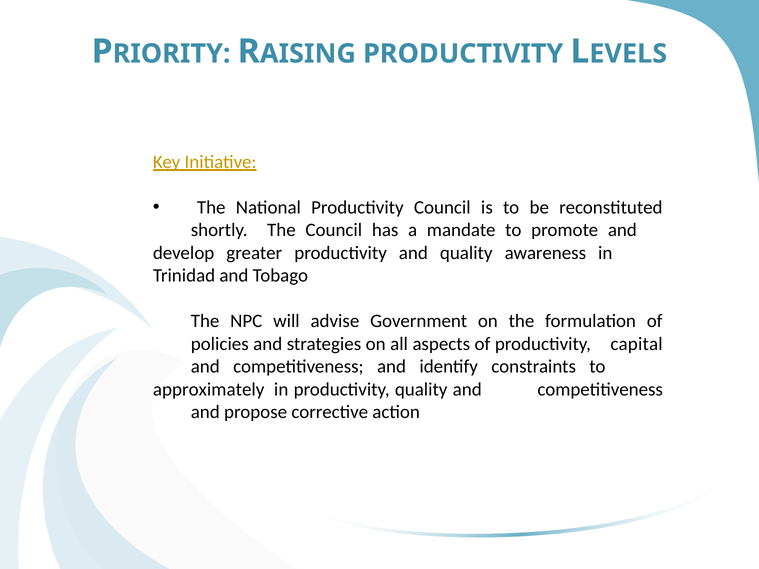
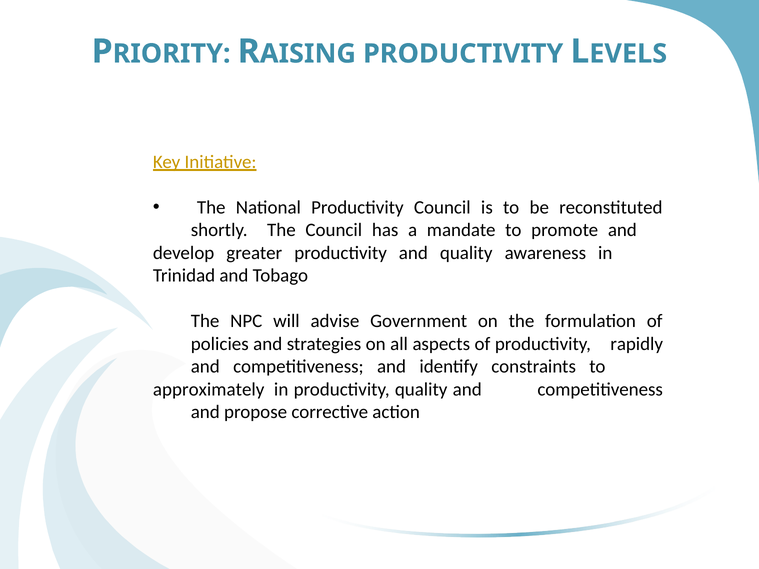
capital: capital -> rapidly (637, 344)
